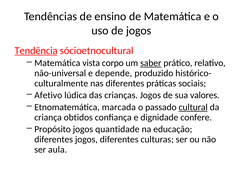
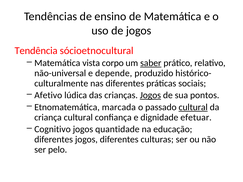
Tendência underline: present -> none (36, 51)
Jogos underline: none -> present (150, 95)
valores: valores -> pontos (205, 95)
criança obtidos: obtidos -> cultural (78, 118)
confere: confere -> efetuar (196, 118)
Propósito: Propósito -> Cognitivo (53, 129)
aula: aula -> pelo (58, 150)
